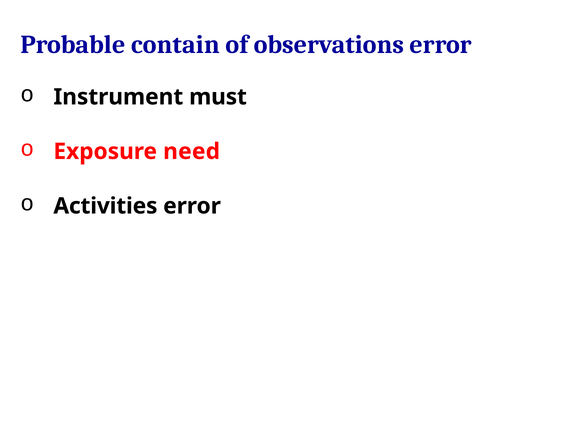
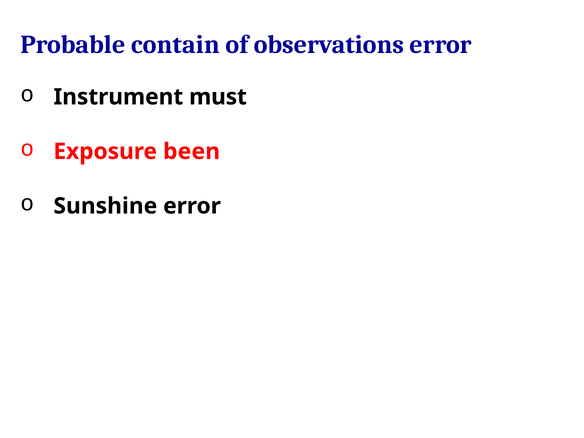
need: need -> been (192, 151)
Activities: Activities -> Sunshine (105, 206)
